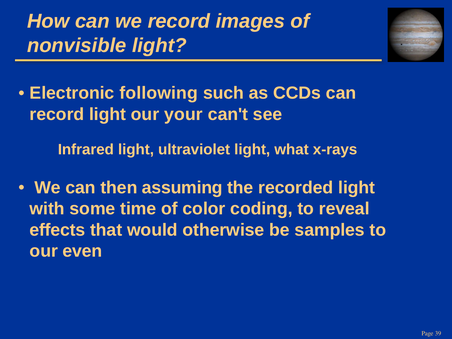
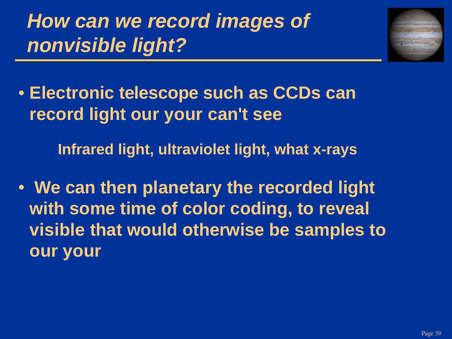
following: following -> telescope (159, 93)
assuming: assuming -> planetary (182, 188)
effects: effects -> visible (57, 230)
even: even -> your (82, 251)
